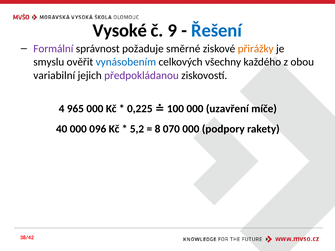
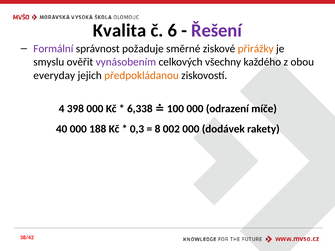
Vysoké: Vysoké -> Kvalita (120, 31)
9: 9 -> 6 (172, 31)
Řešení colour: blue -> purple (217, 31)
vynásobením colour: blue -> purple (126, 62)
variabilní: variabilní -> everyday (54, 75)
předpokládanou colour: purple -> orange (141, 75)
965: 965 -> 398 (75, 109)
0,225: 0,225 -> 6,338 (140, 109)
uzavření: uzavření -> odrazení (227, 109)
096: 096 -> 188 (98, 129)
5,2: 5,2 -> 0,3 (137, 129)
070: 070 -> 002 (171, 129)
podpory: podpory -> dodávek (223, 129)
